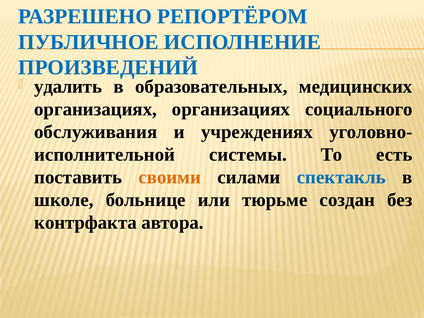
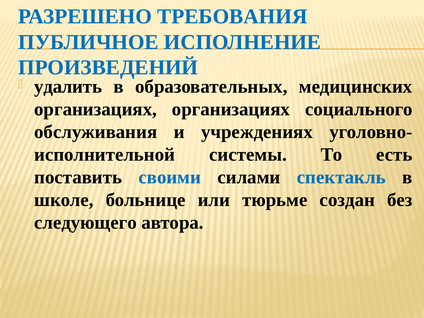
РЕПОРТЁРОМ: РЕПОРТЁРОМ -> ТРЕБОВАНИЯ (232, 17)
своими colour: orange -> blue (170, 177)
контрфакта: контрфакта -> следующего (85, 222)
